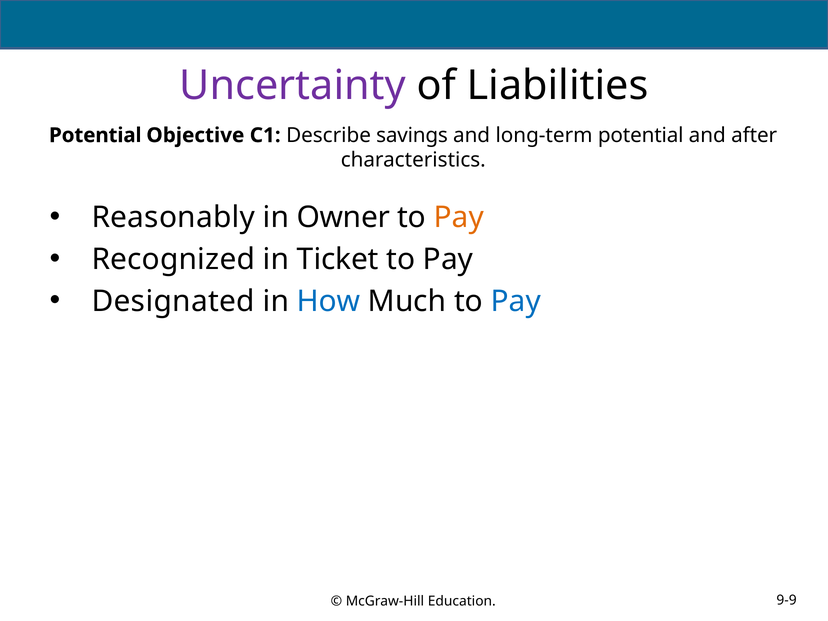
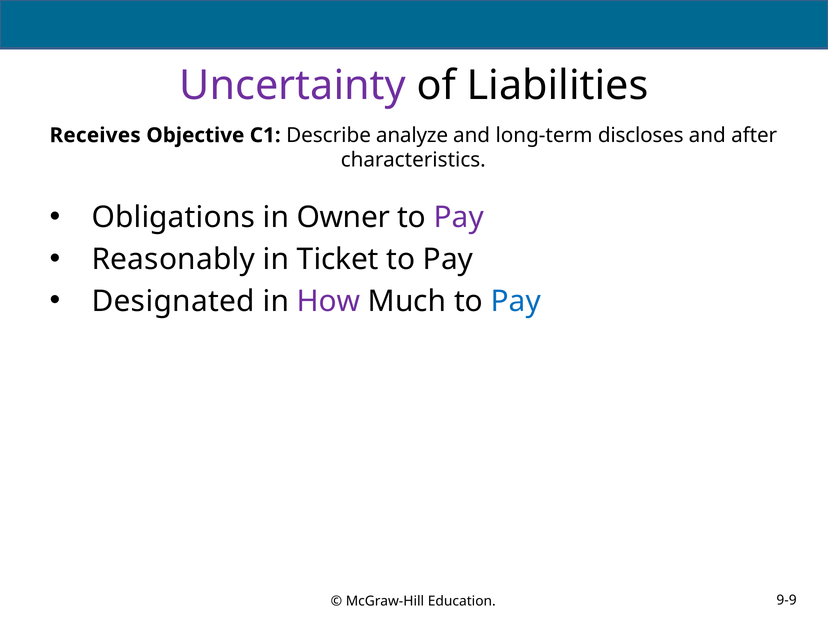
Potential: Potential -> Receives (95, 135)
savings: savings -> analyze (412, 135)
long-term potential: potential -> discloses (641, 135)
Reasonably: Reasonably -> Obligations (173, 217)
Pay colour: orange -> purple (459, 217)
Recognized: Recognized -> Reasonably (173, 259)
How colour: blue -> purple (329, 301)
